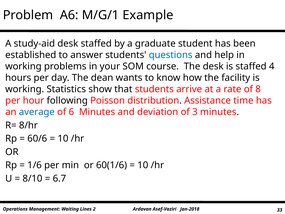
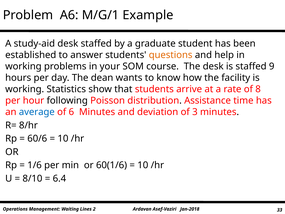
questions colour: blue -> orange (171, 55)
4: 4 -> 9 (272, 66)
6.7: 6.7 -> 6.4 (59, 178)
